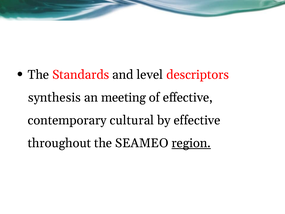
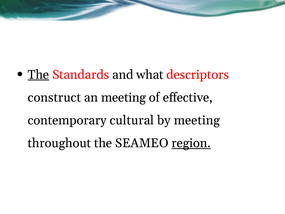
The underline: none -> present (38, 75)
level: level -> what (150, 75)
synthesis: synthesis -> construct (54, 97)
by effective: effective -> meeting (197, 120)
